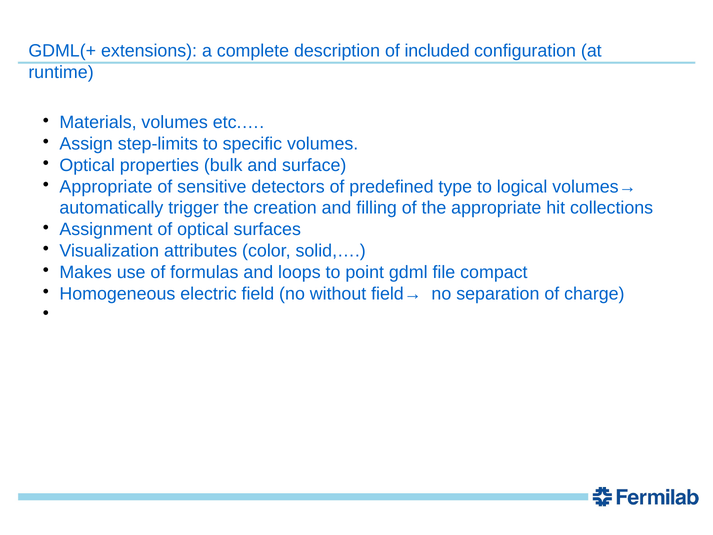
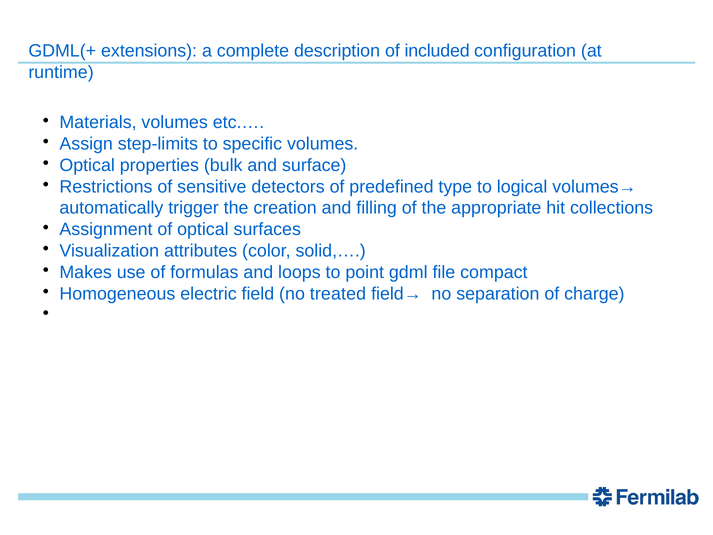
Appropriate: Appropriate -> Restrictions (106, 187)
without: without -> treated (338, 293)
